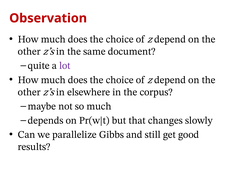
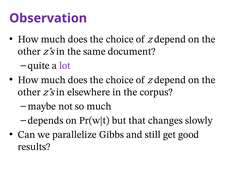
Observation colour: red -> purple (48, 18)
